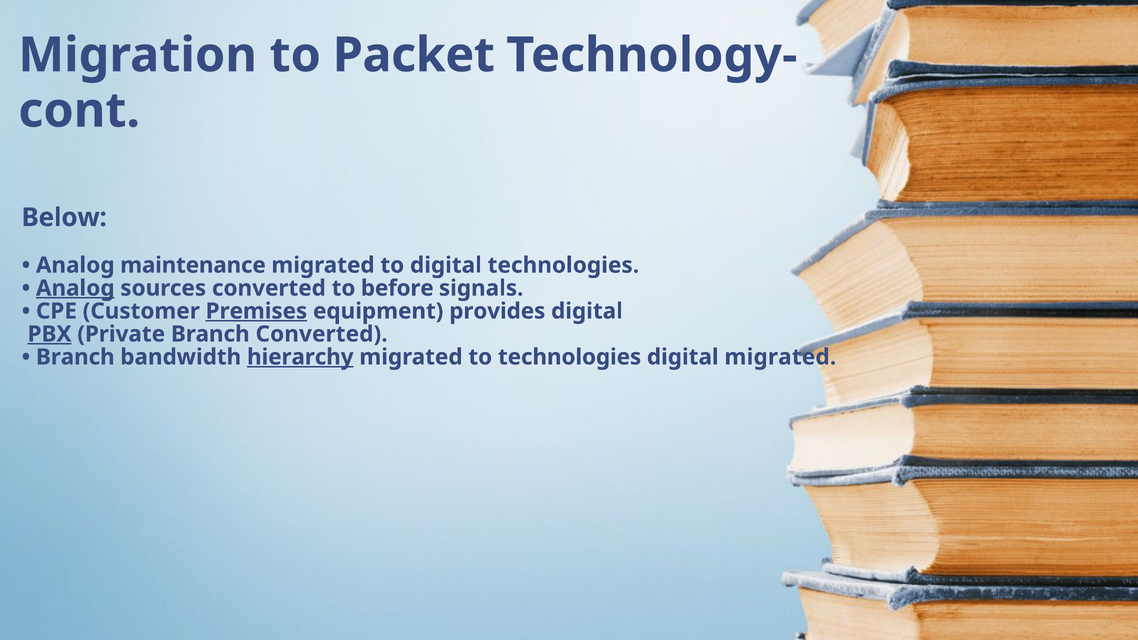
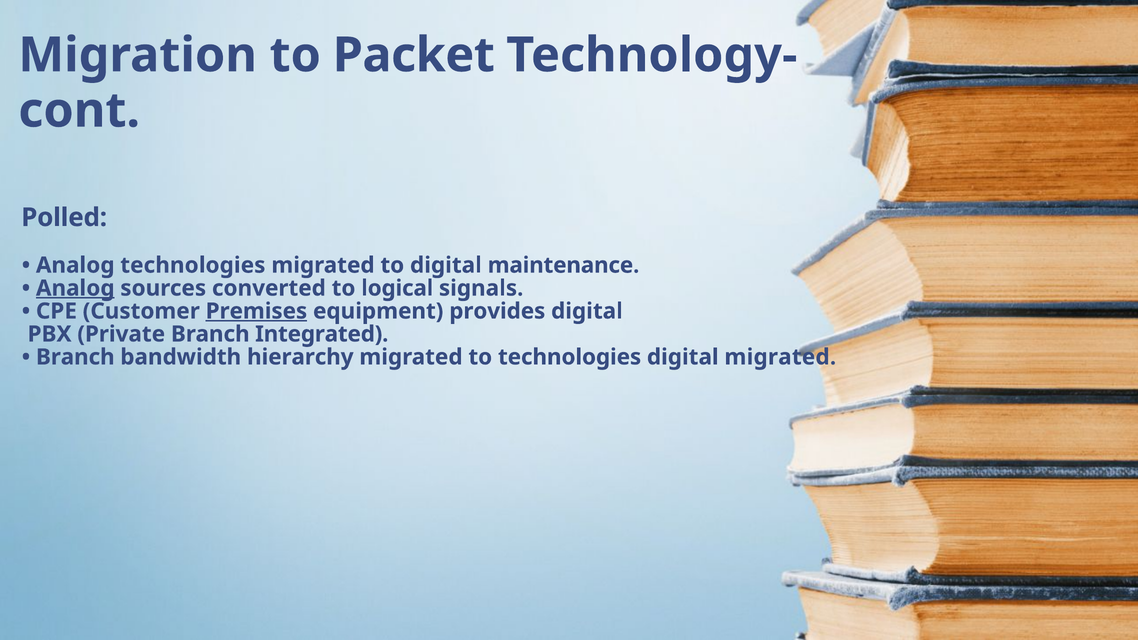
Below: Below -> Polled (64, 218)
Analog maintenance: maintenance -> technologies (193, 265)
digital technologies: technologies -> maintenance (564, 265)
before: before -> logical (397, 288)
PBX underline: present -> none (50, 334)
Branch Converted: Converted -> Integrated (322, 334)
hierarchy underline: present -> none (300, 357)
